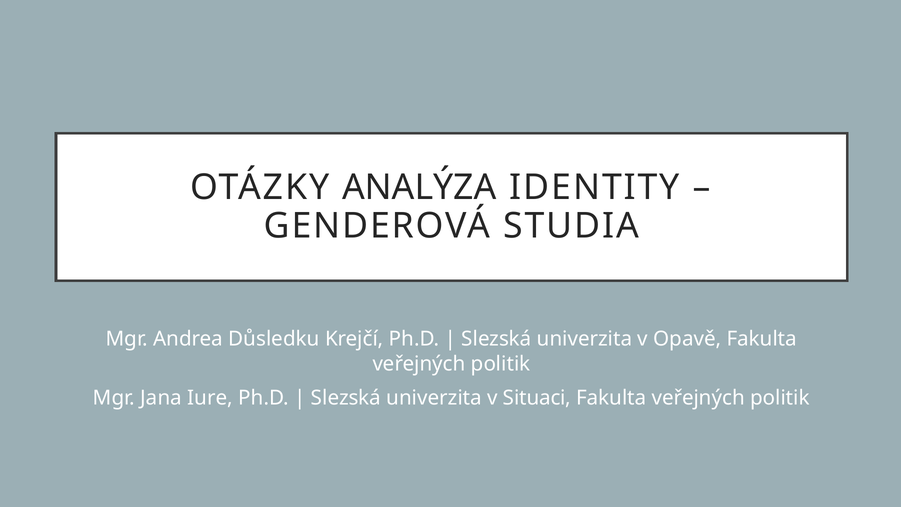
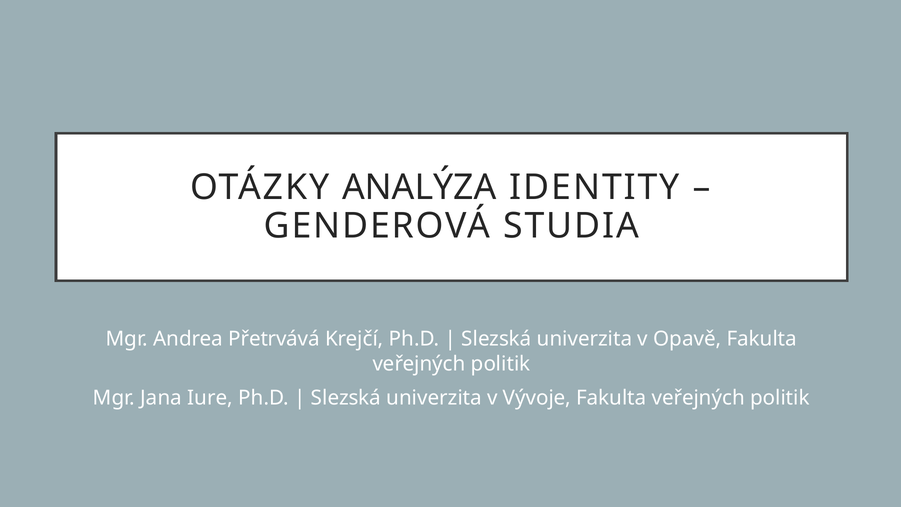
Důsledku: Důsledku -> Přetrvává (274, 339)
Situaci: Situaci -> Vývoje (537, 398)
